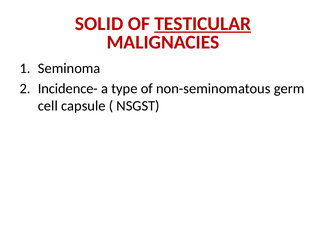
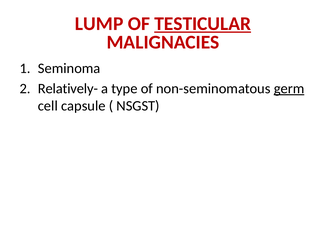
SOLID: SOLID -> LUMP (99, 24)
Incidence-: Incidence- -> Relatively- (68, 89)
germ underline: none -> present (289, 89)
